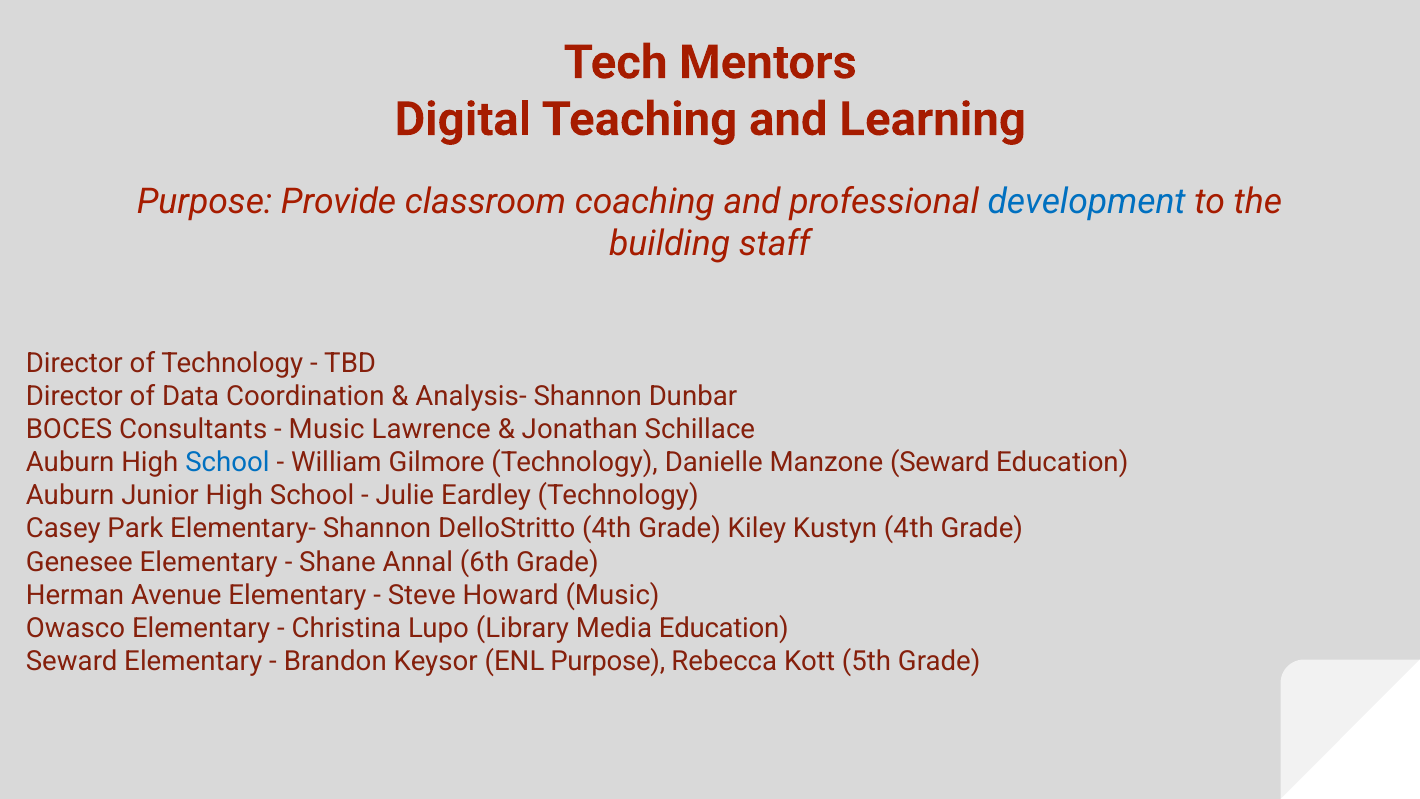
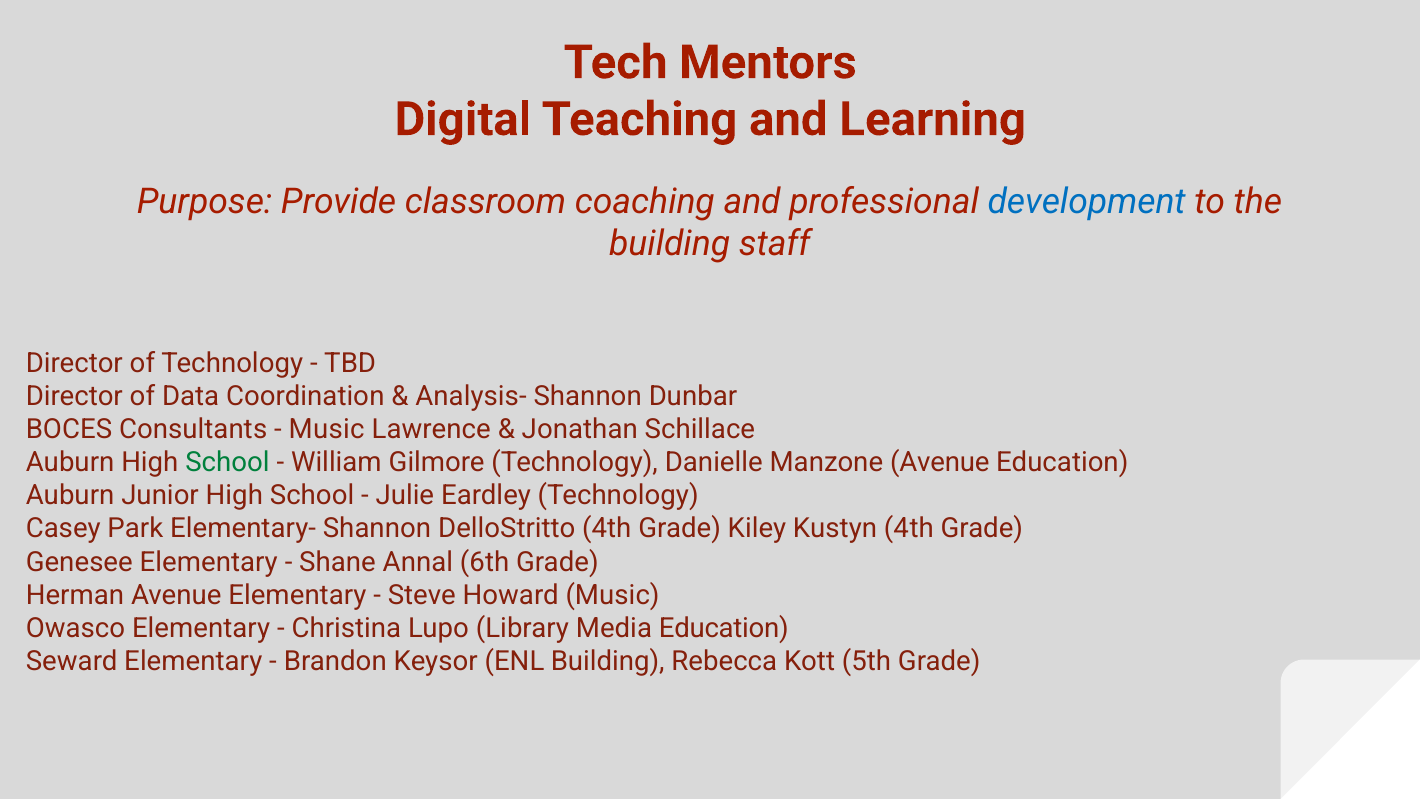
School colour: blue -> green (227, 462)
Manzone Seward: Seward -> Avenue (940, 462)
ENL Purpose: Purpose -> Building (608, 661)
